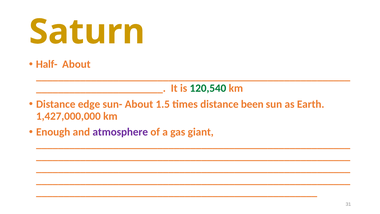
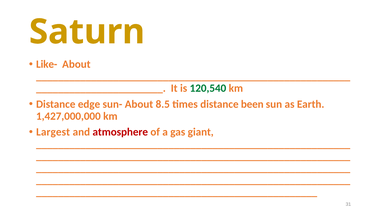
Half-: Half- -> Like- (47, 64)
1.5: 1.5 -> 8.5 (163, 104)
Enough: Enough -> Largest (53, 132)
atmosphere colour: purple -> red (120, 132)
